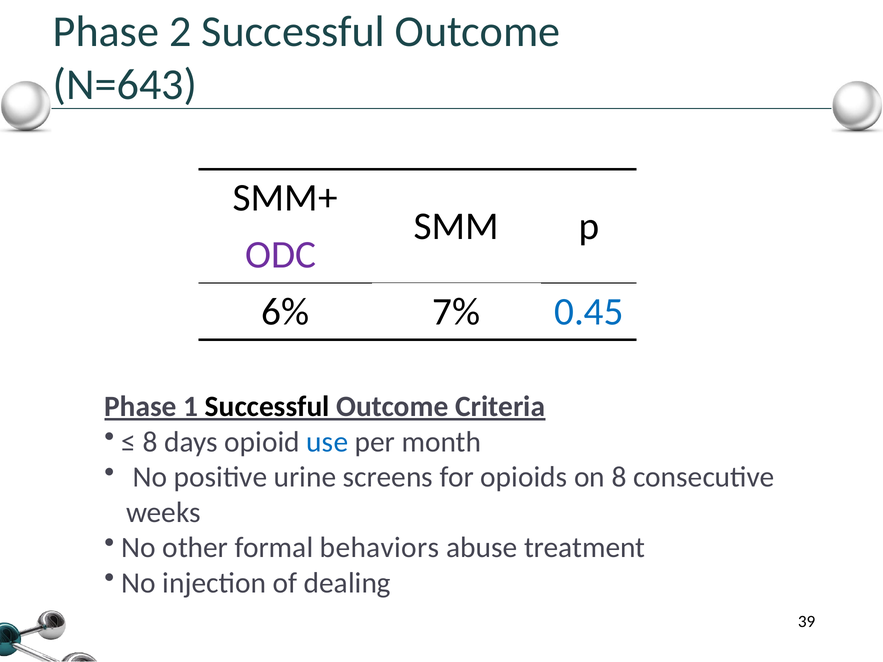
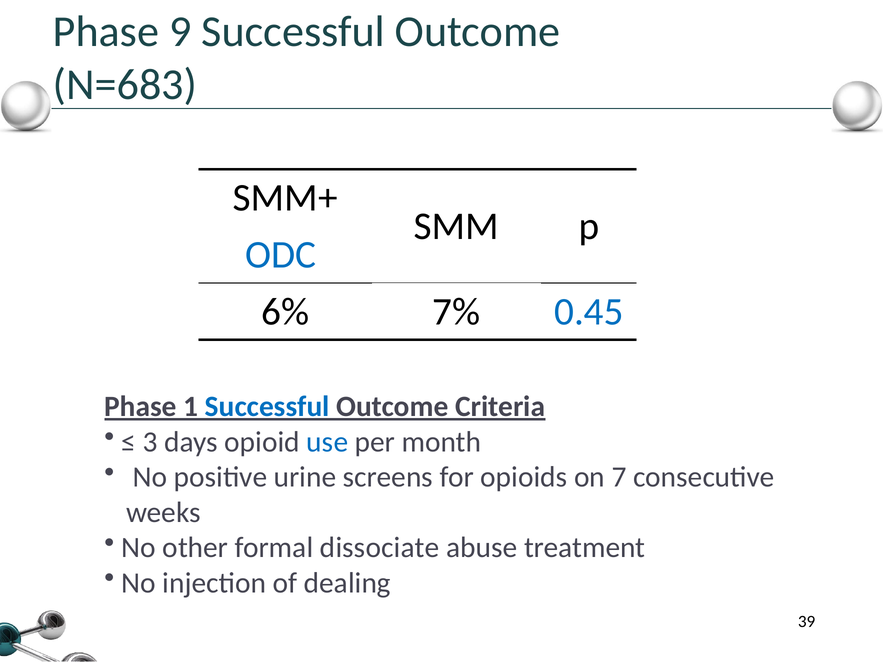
2: 2 -> 9 (180, 32)
N=643: N=643 -> N=683 (125, 85)
ODC colour: purple -> blue (281, 255)
Successful colour: black -> blue (267, 407)
8: 8 -> 3 (150, 442)
on 8: 8 -> 7 (619, 477)
behaviors: behaviors -> dissociate (380, 548)
